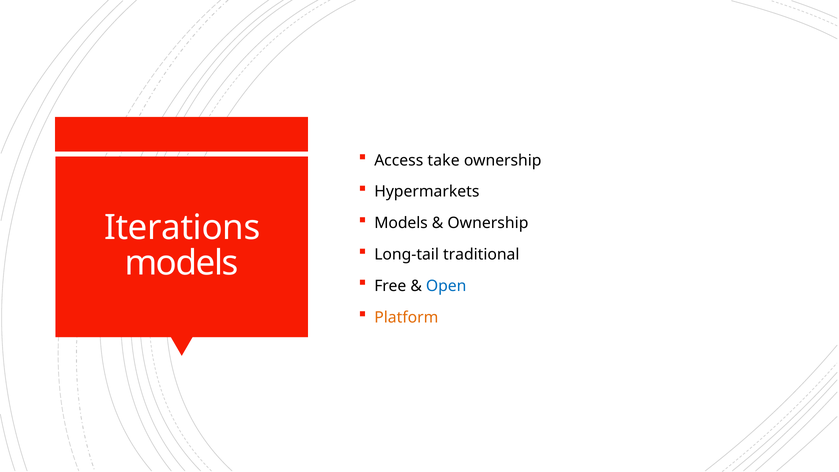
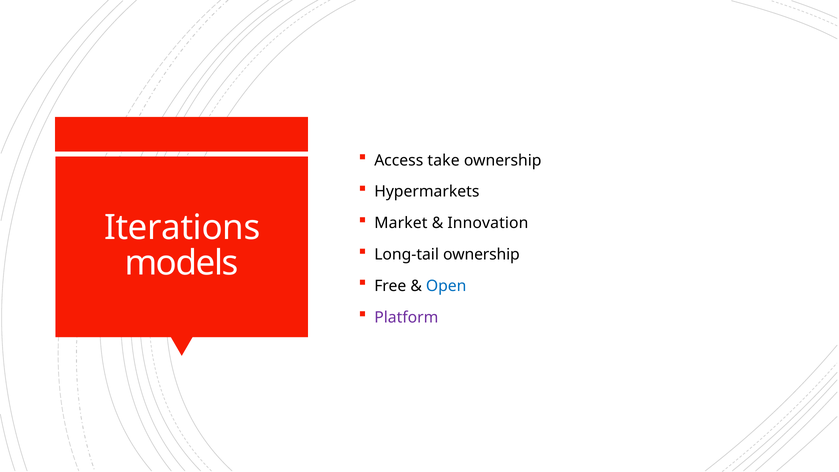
Models: Models -> Market (401, 223)
Ownership: Ownership -> Innovation (488, 223)
Long-tail traditional: traditional -> ownership (481, 255)
Platform colour: orange -> purple (406, 317)
